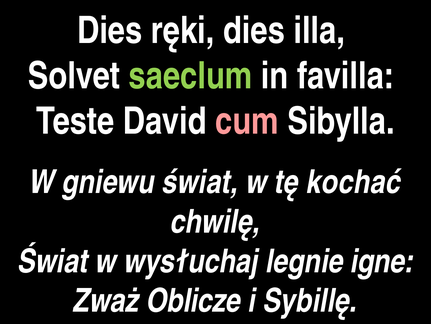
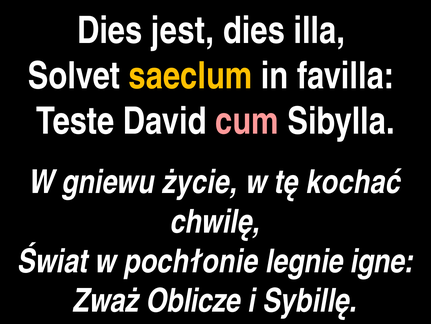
ręki: ręki -> jest (183, 31)
saeclum colour: light green -> yellow (191, 76)
gniewu świat: świat -> życie (200, 182)
wysłuchaj: wysłuchaj -> pochłonie (191, 261)
